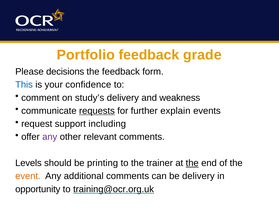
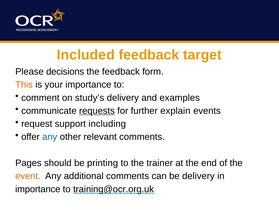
Portfolio: Portfolio -> Included (86, 55)
grade: grade -> target (202, 55)
This colour: blue -> orange (24, 84)
your confidence: confidence -> importance (88, 84)
weakness: weakness -> examples (180, 97)
any colour: purple -> blue (50, 136)
Levels: Levels -> Pages (28, 162)
the underline: present -> none (192, 162)
opportunity: opportunity -> importance (38, 188)
